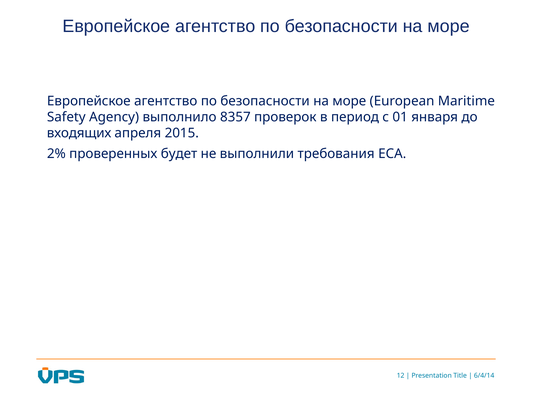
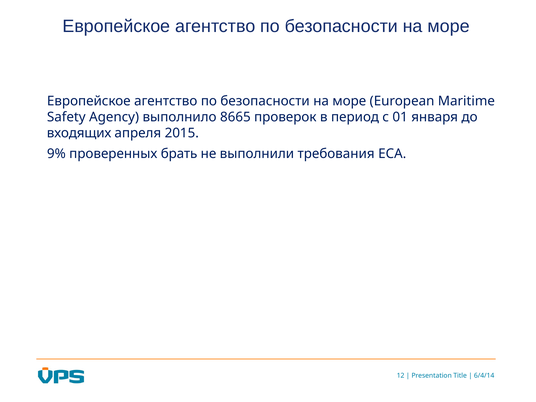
8357: 8357 -> 8665 (235, 117)
2%: 2% -> 9% (56, 154)
будет: будет -> брать (179, 154)
